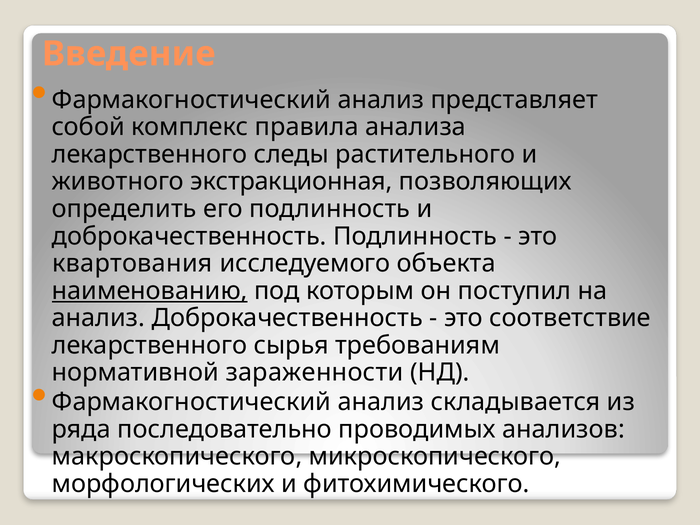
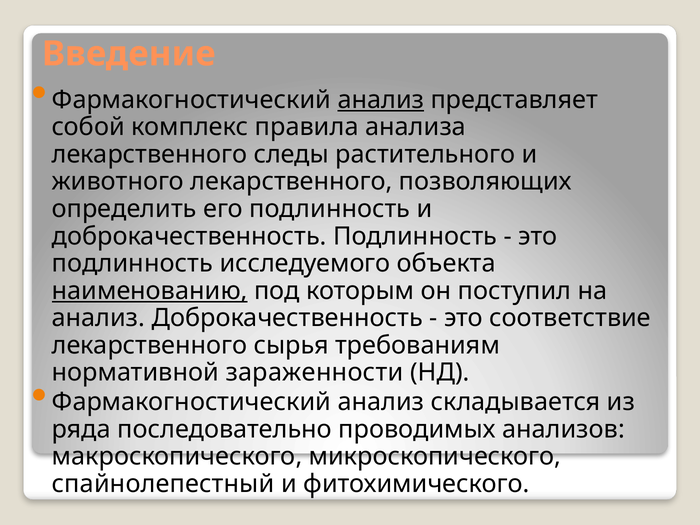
анализ underline: none -> present (381, 100)
животного экстракционная: экстракционная -> лекарственного (291, 182)
квартования: квартования -> подлинность (132, 263)
морфологических: морфологических -> спайнолепестный (163, 484)
